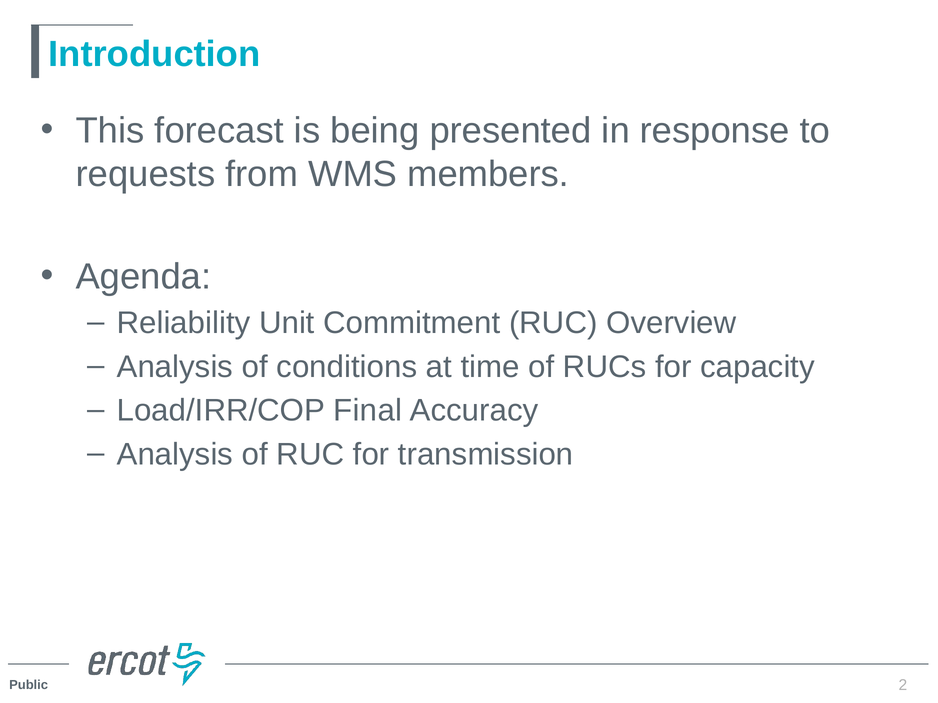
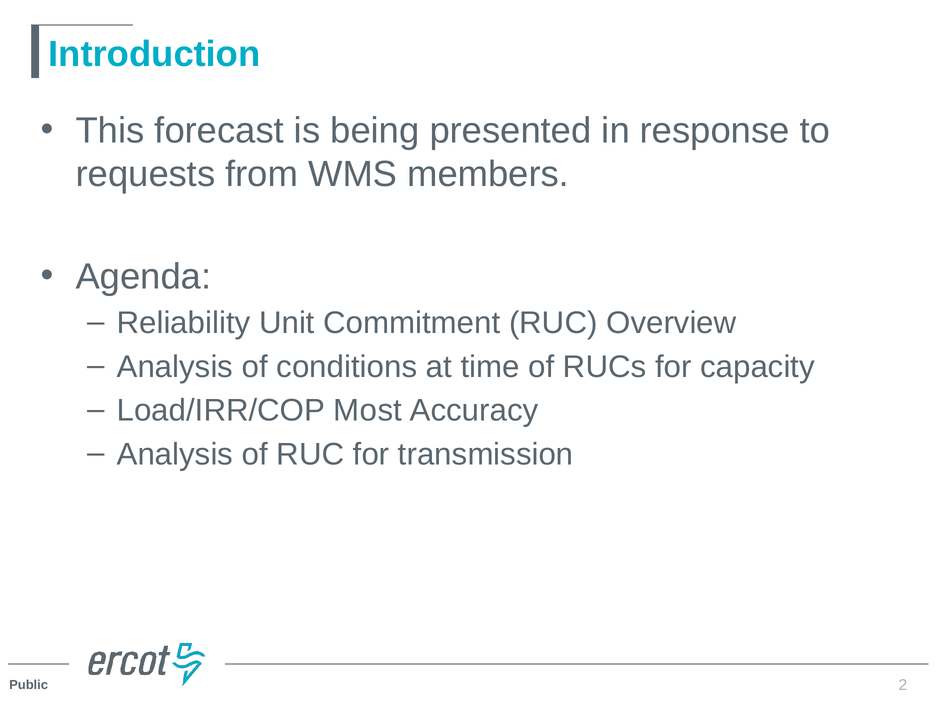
Final: Final -> Most (368, 411)
